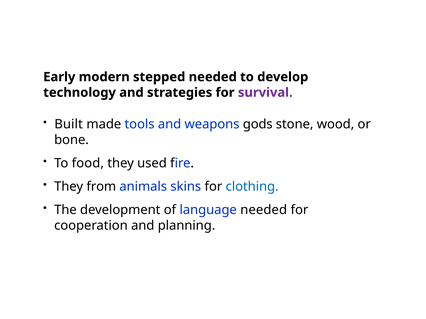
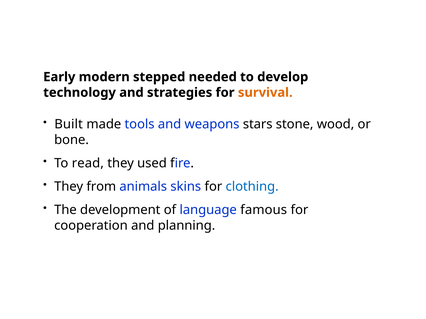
survival colour: purple -> orange (265, 93)
gods: gods -> stars (258, 124)
food: food -> read (88, 163)
language needed: needed -> famous (264, 210)
